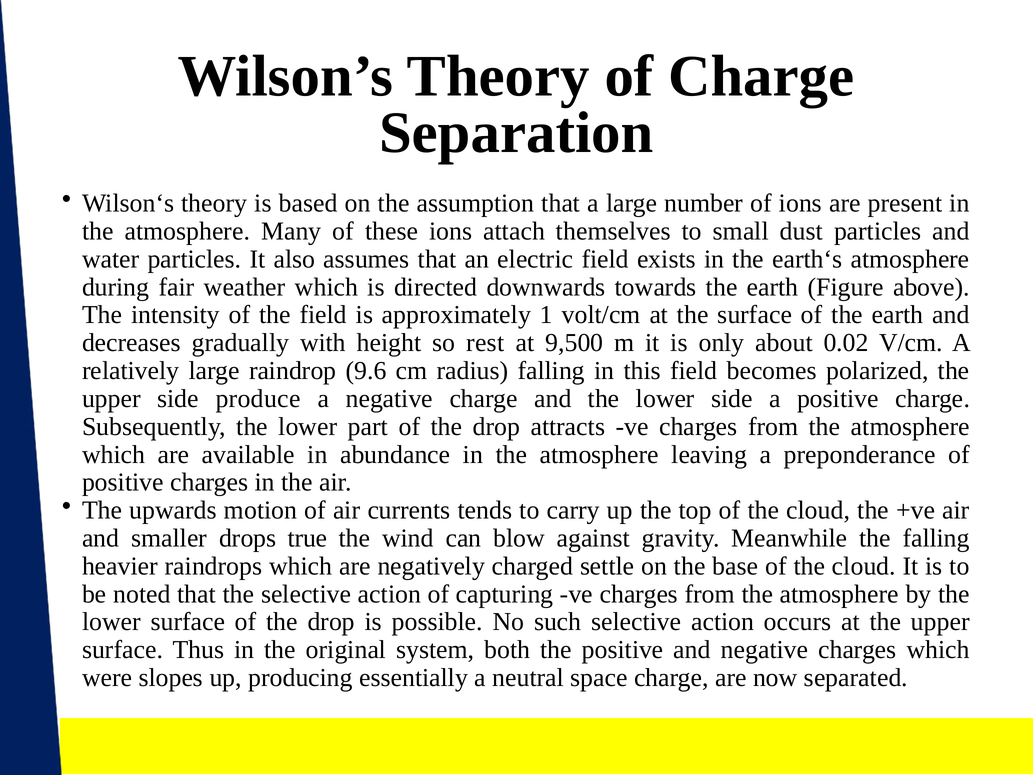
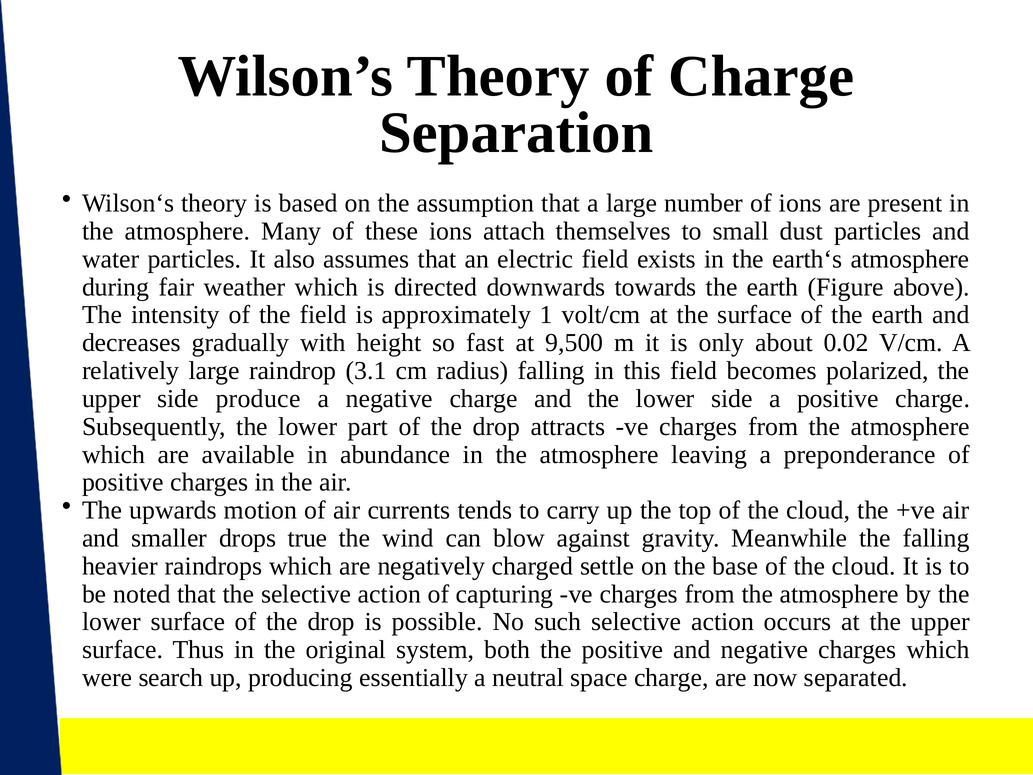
rest: rest -> fast (485, 343)
9.6: 9.6 -> 3.1 (366, 371)
slopes: slopes -> search (171, 678)
